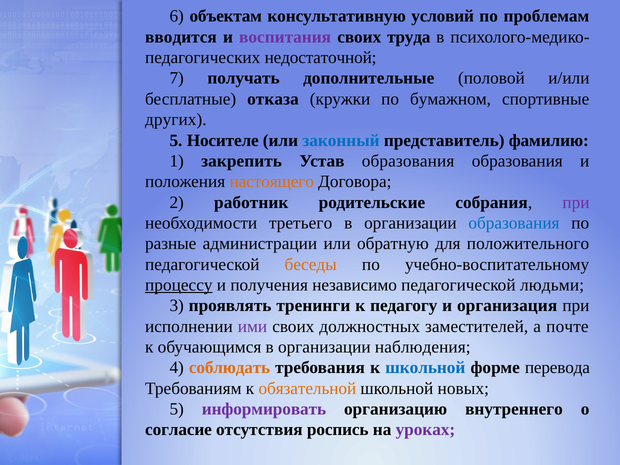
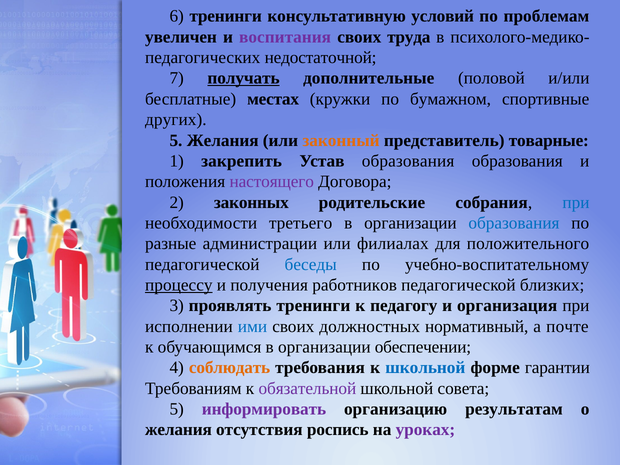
6 объектам: объектам -> тренинги (226, 16)
вводится: вводится -> увеличен (181, 37)
получать underline: none -> present (244, 78)
отказа: отказа -> местах (273, 99)
5 Носителе: Носителе -> Желания (223, 140)
законный colour: blue -> orange (341, 140)
фамилию: фамилию -> товарные (549, 140)
настоящего colour: orange -> purple (272, 182)
работник: работник -> законных (251, 202)
при colour: purple -> blue (576, 202)
обратную: обратную -> филиалах (393, 244)
беседы colour: orange -> blue (311, 264)
независимо: независимо -> работников (355, 285)
людьми: людьми -> близких (552, 285)
ими colour: purple -> blue (252, 326)
заместителей: заместителей -> нормативный (477, 326)
наблюдения: наблюдения -> обеспечении (423, 347)
перевода: перевода -> гарантии (557, 368)
обязательной colour: orange -> purple (307, 388)
новых: новых -> совета (463, 388)
внутреннего: внутреннего -> результатам (514, 409)
согласие: согласие -> желания (178, 430)
